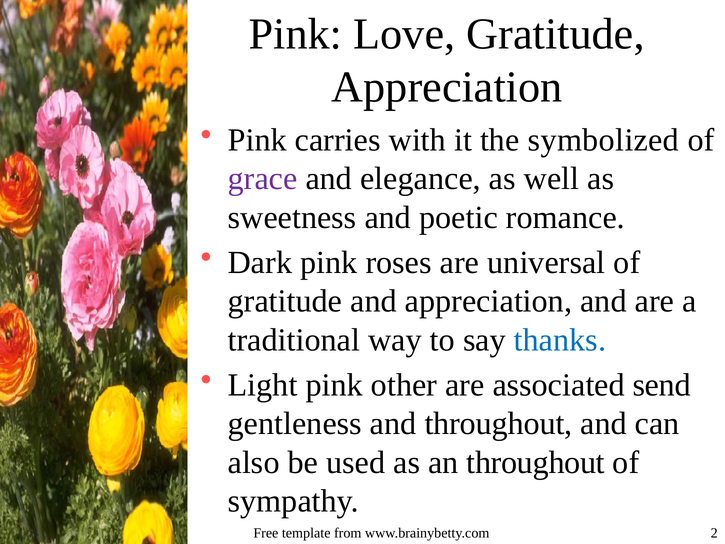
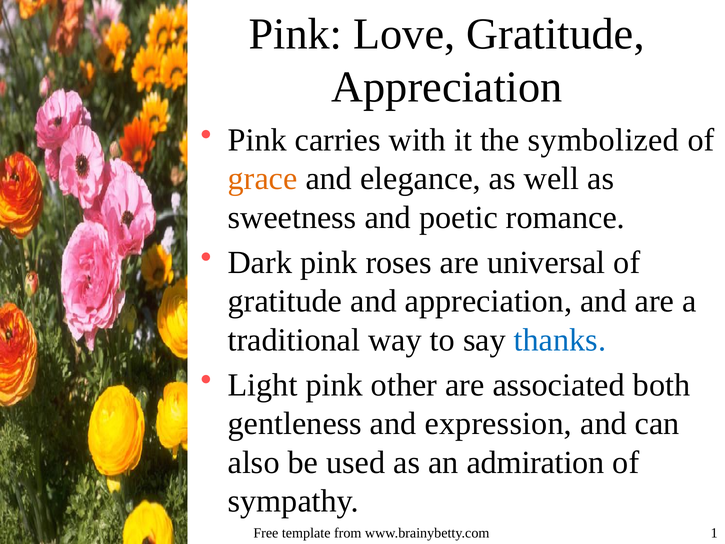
grace colour: purple -> orange (263, 179)
send: send -> both (662, 385)
and throughout: throughout -> expression (498, 424)
an throughout: throughout -> admiration (536, 462)
2: 2 -> 1 (714, 533)
